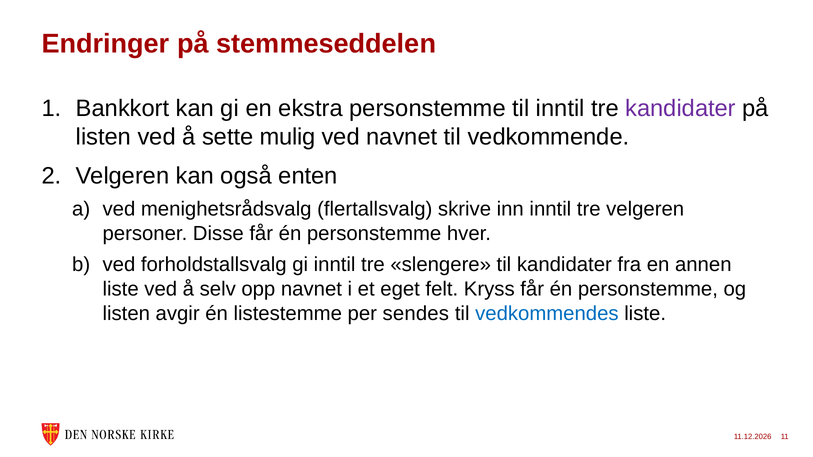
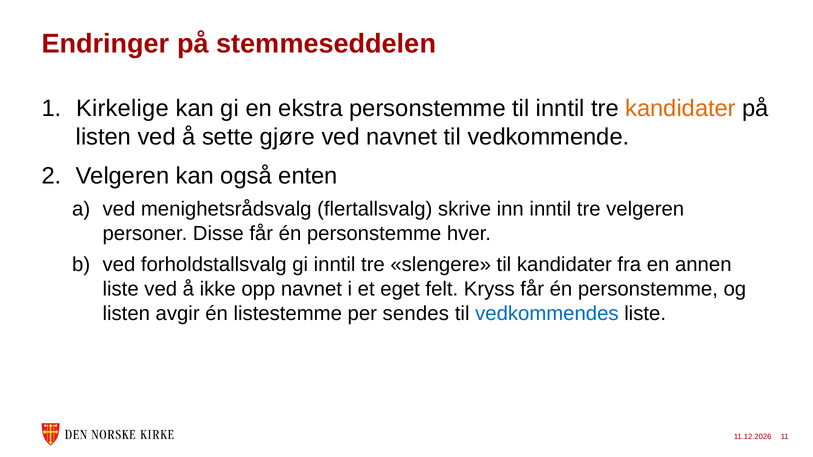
Bankkort: Bankkort -> Kirkelige (122, 108)
kandidater colour: purple -> orange (681, 108)
mulig: mulig -> gjøre (287, 137)
selv: selv -> ikke (218, 289)
